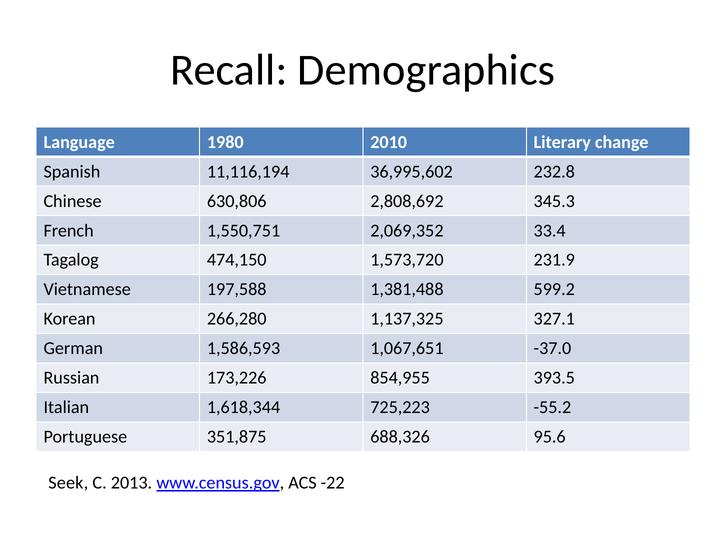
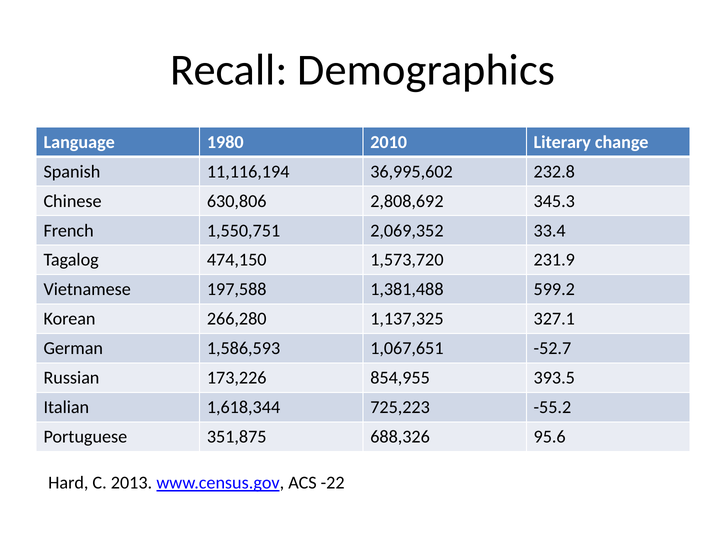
-37.0: -37.0 -> -52.7 (552, 348)
Seek: Seek -> Hard (68, 482)
